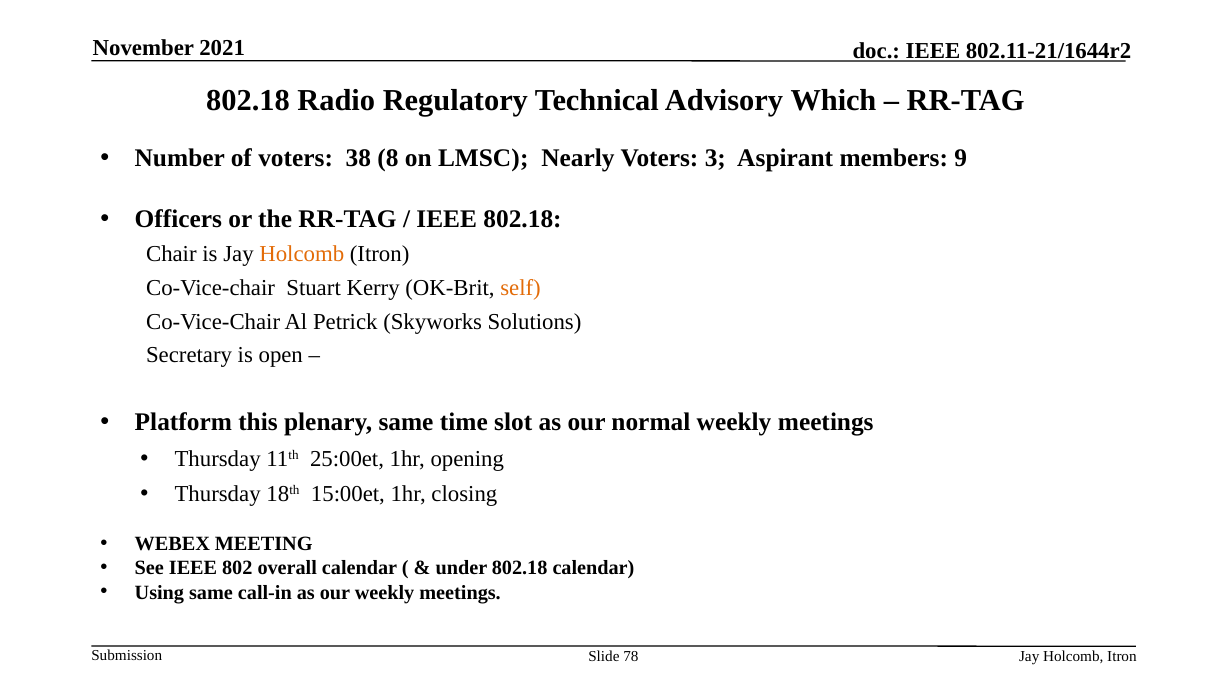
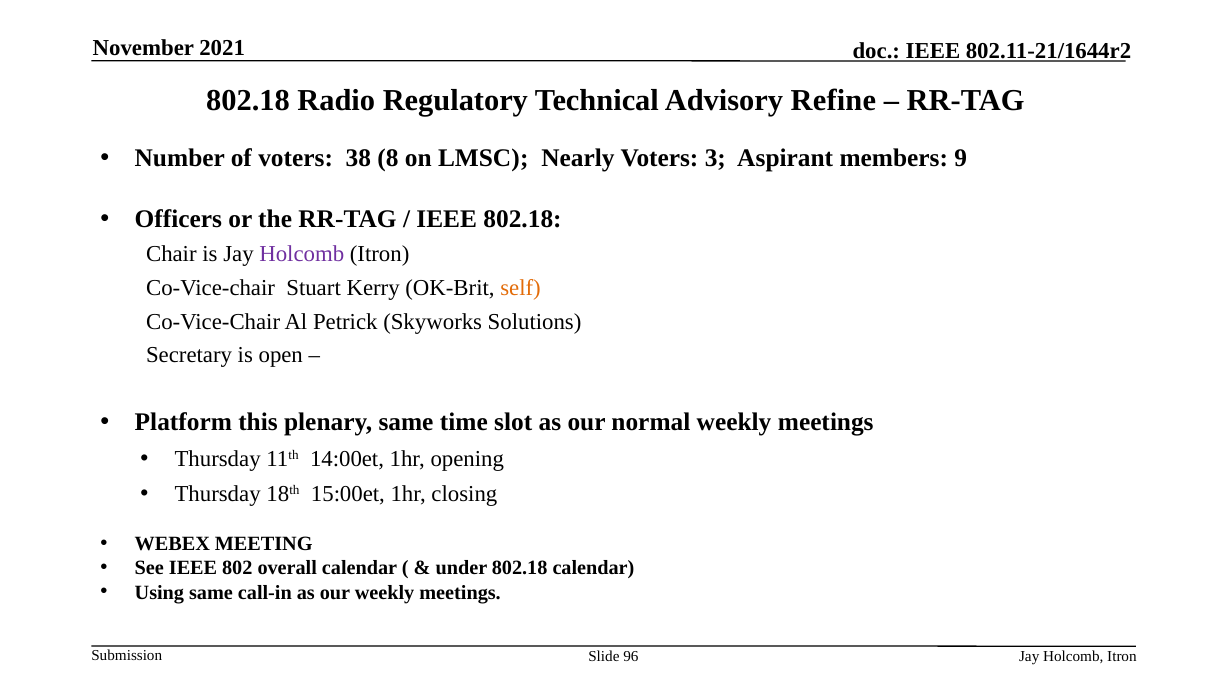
Which: Which -> Refine (833, 101)
Holcomb colour: orange -> purple (302, 254)
25:00et: 25:00et -> 14:00et (347, 459)
78: 78 -> 96 (631, 657)
